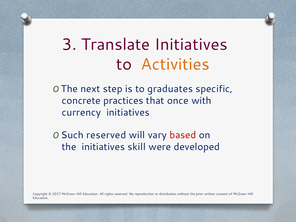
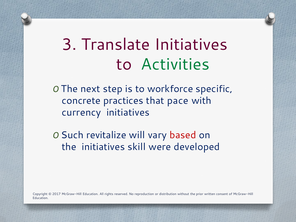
Activities colour: orange -> green (175, 64)
graduates: graduates -> workforce (170, 89)
once: once -> pace (178, 101)
Such reserved: reserved -> revitalize (106, 135)
